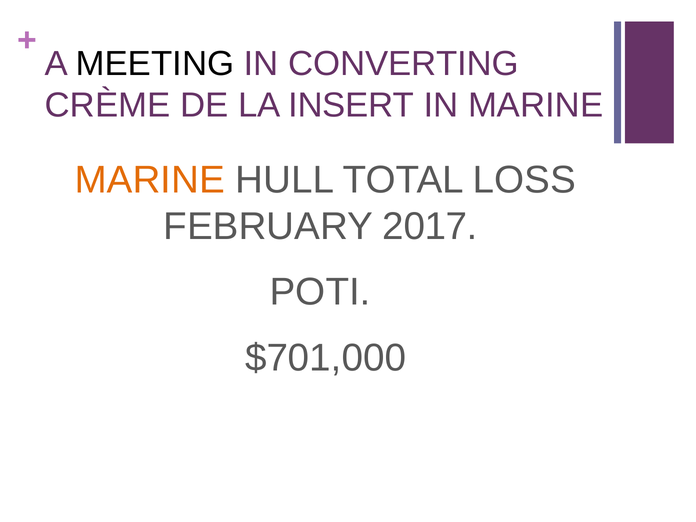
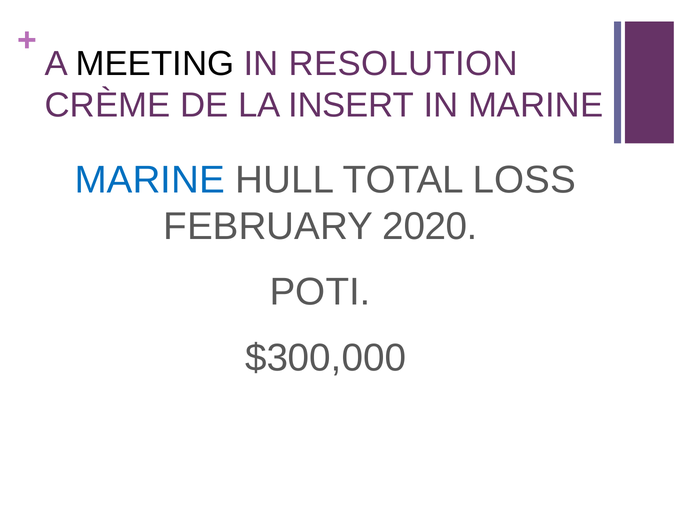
CONVERTING: CONVERTING -> RESOLUTION (403, 64)
MARINE colour: orange -> blue (150, 180)
2017: 2017 -> 2020 (430, 227)
$701,000: $701,000 -> $300,000 (326, 358)
